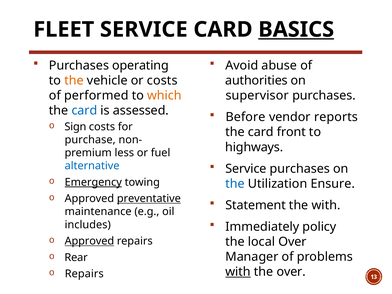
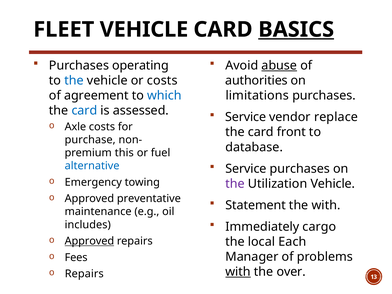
FLEET SERVICE: SERVICE -> VEHICLE (144, 29)
abuse underline: none -> present (279, 66)
the colour: orange -> blue (74, 81)
performed: performed -> agreement (96, 96)
which colour: orange -> blue (164, 96)
supervisor: supervisor -> limitations (257, 96)
Before: Before -> Service (246, 117)
reports: reports -> replace (336, 117)
Sign: Sign -> Axle (75, 127)
highways: highways -> database (254, 147)
less: less -> this (124, 153)
Emergency underline: present -> none (93, 182)
the colour: blue -> purple (235, 184)
Utilization Ensure: Ensure -> Vehicle (333, 184)
preventative underline: present -> none (149, 199)
policy: policy -> cargo (319, 227)
local Over: Over -> Each (292, 242)
Rear: Rear -> Fees (76, 257)
